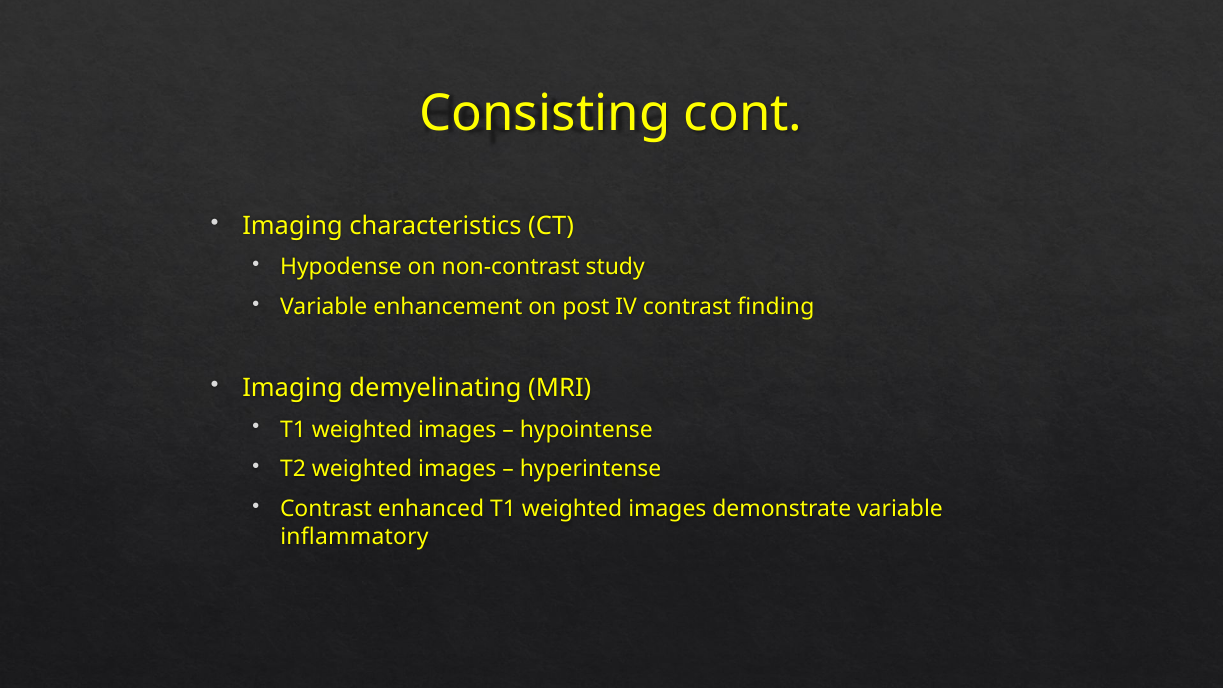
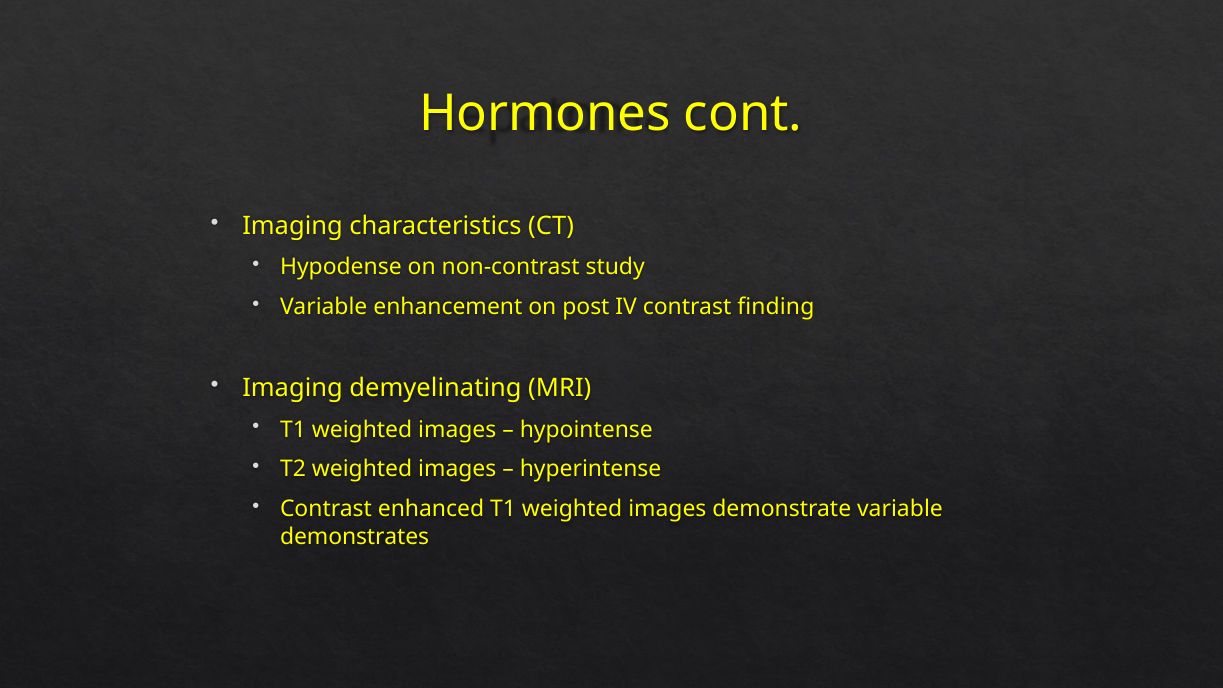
Consisting: Consisting -> Hormones (545, 113)
inflammatory: inflammatory -> demonstrates (355, 537)
